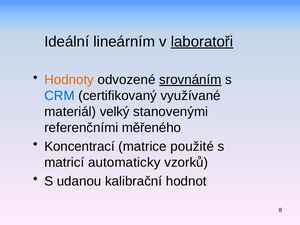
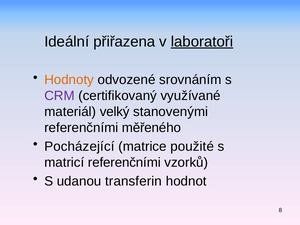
lineárním: lineárním -> přiřazena (124, 42)
srovnáním underline: present -> none (190, 80)
CRM colour: blue -> purple (59, 96)
Koncentrací: Koncentrací -> Pocházející (79, 146)
matricí automaticky: automaticky -> referenčními (124, 162)
kalibrační: kalibrační -> transferin (134, 181)
